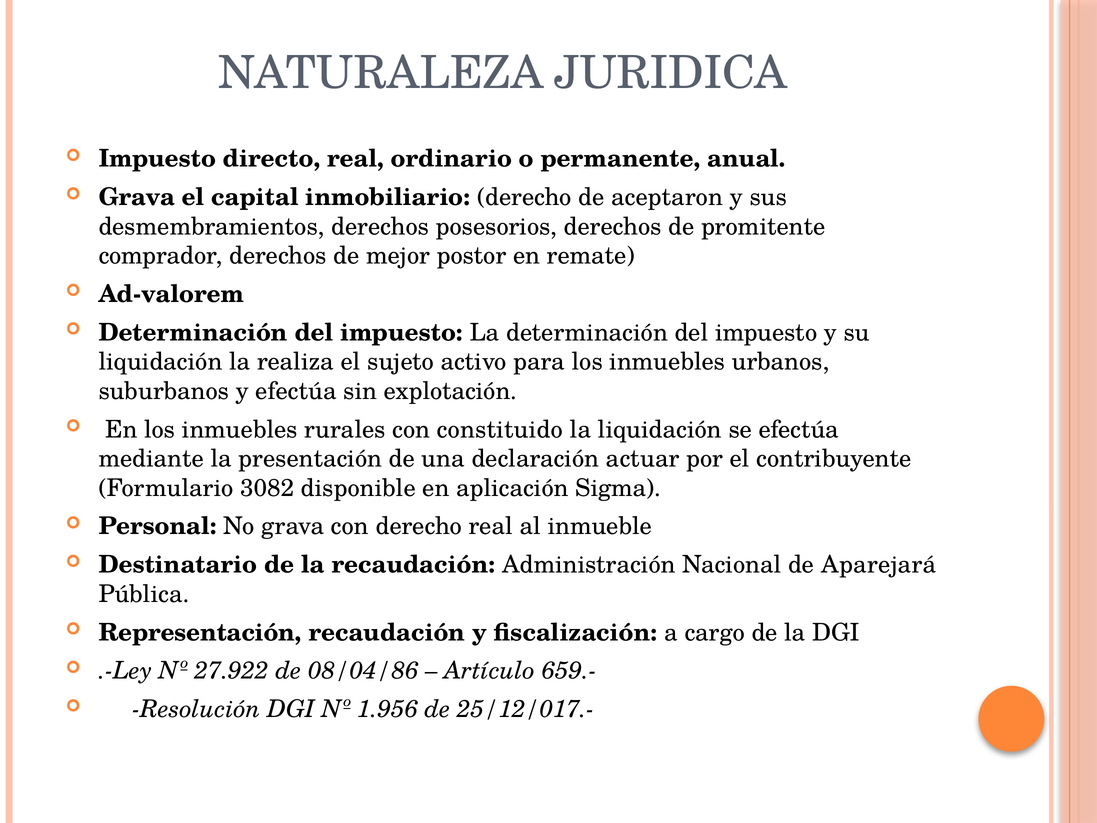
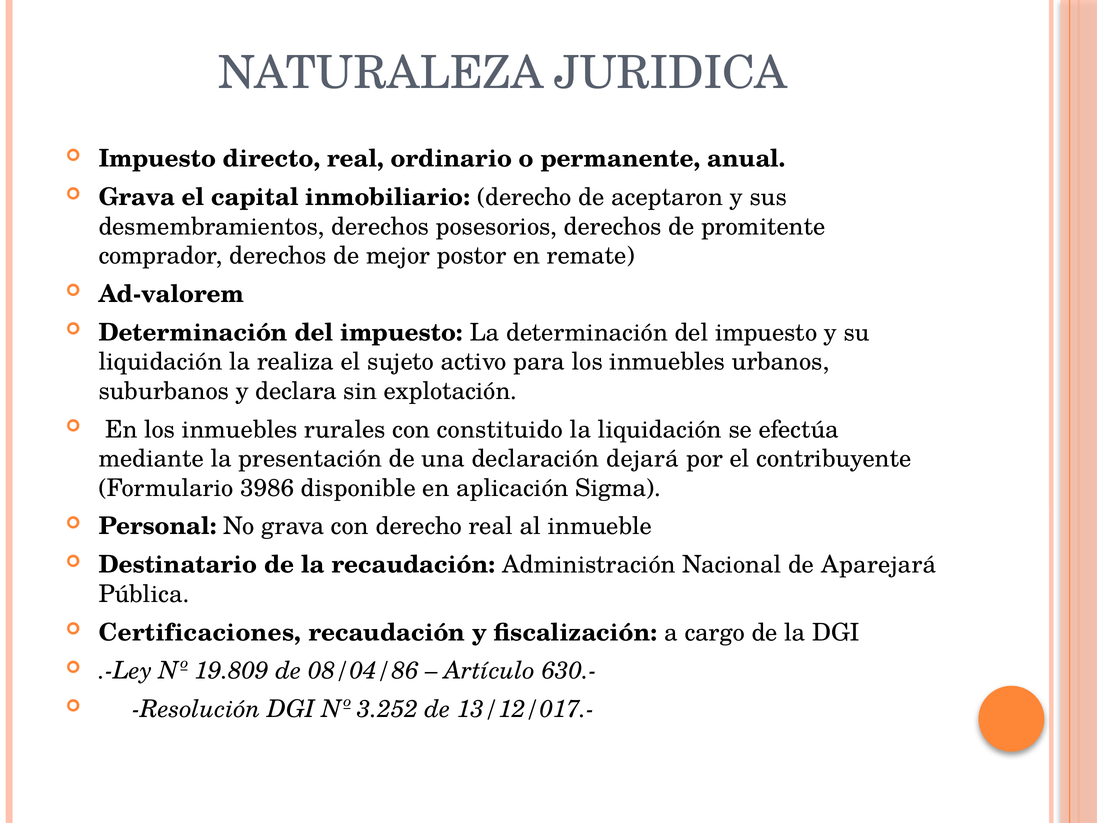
y efectúa: efectúa -> declara (296, 391)
actuar: actuar -> dejará (643, 459)
3082: 3082 -> 3986 (267, 488)
Representación: Representación -> Certificaciones (200, 632)
27.922: 27.922 -> 19.809 (232, 671)
659.-: 659.- -> 630.- (569, 671)
1.956: 1.956 -> 3.252 (388, 709)
25/12/017.-: 25/12/017.- -> 13/12/017.- (526, 709)
